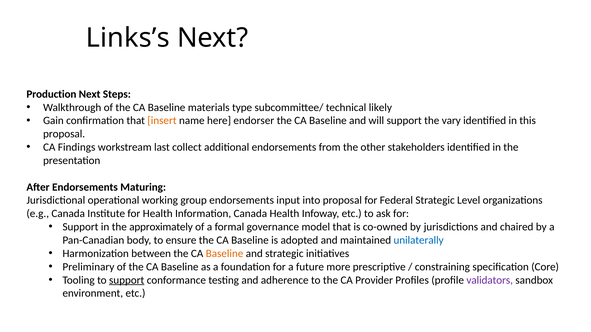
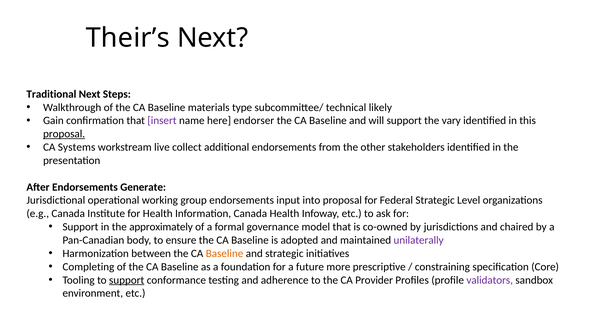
Links’s: Links’s -> Their’s (128, 38)
Production: Production -> Traditional (51, 94)
insert colour: orange -> purple (162, 121)
proposal underline: none -> present (64, 134)
Findings: Findings -> Systems (77, 147)
last: last -> live (162, 147)
Maturing: Maturing -> Generate (143, 187)
unilaterally colour: blue -> purple (419, 240)
Preliminary: Preliminary -> Completing (88, 267)
